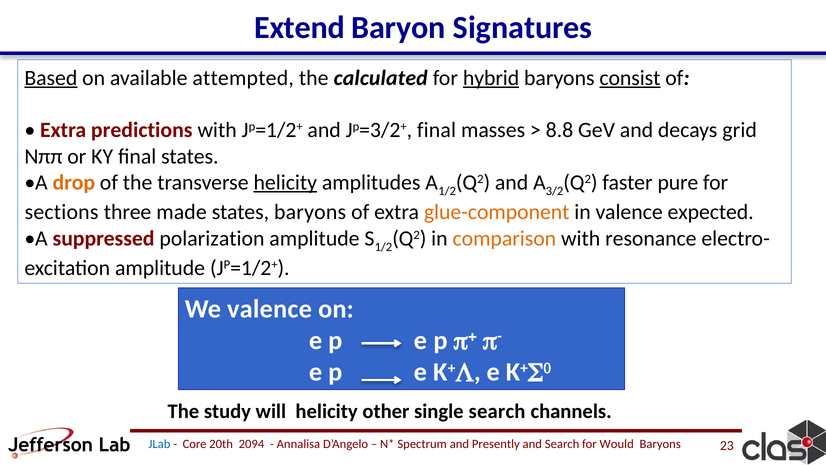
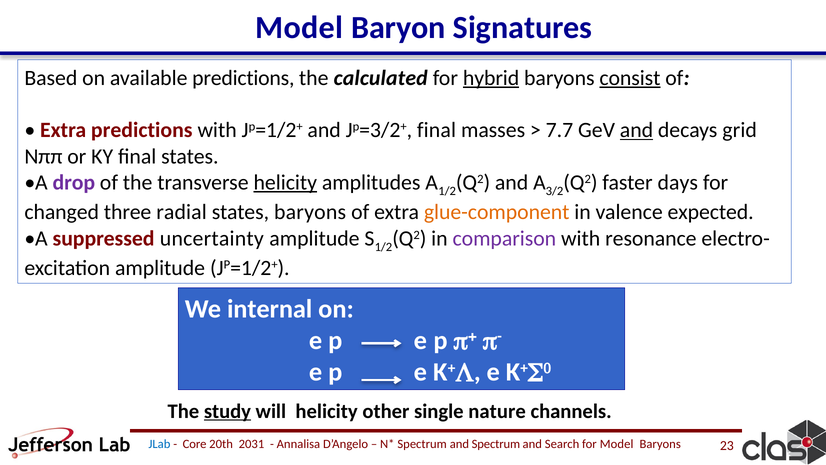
Extend: Extend -> Model (299, 28)
Based underline: present -> none (51, 78)
available attempted: attempted -> predictions (243, 78)
8.8: 8.8 -> 7.7 (559, 130)
and underline: none -> present (636, 130)
drop colour: orange -> purple (74, 182)
pure: pure -> days (678, 182)
sections: sections -> changed (62, 212)
made: made -> radial (182, 212)
polarization: polarization -> uncertainty (212, 238)
comparison colour: orange -> purple (504, 238)
We valence: valence -> internal (270, 309)
study underline: none -> present (227, 411)
single search: search -> nature (497, 411)
2094: 2094 -> 2031 (251, 444)
and Presently: Presently -> Spectrum (496, 444)
for Would: Would -> Model (617, 444)
